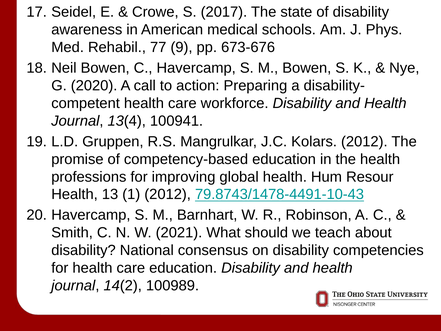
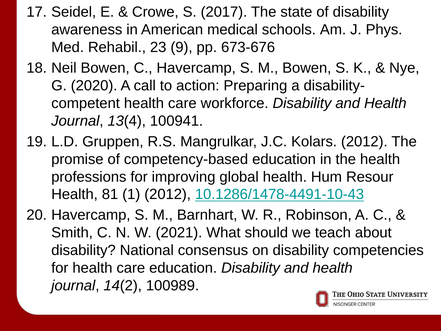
77: 77 -> 23 (158, 47)
13: 13 -> 81 (110, 194)
79.8743/1478-4491-10-43: 79.8743/1478-4491-10-43 -> 10.1286/1478-4491-10-43 (279, 194)
